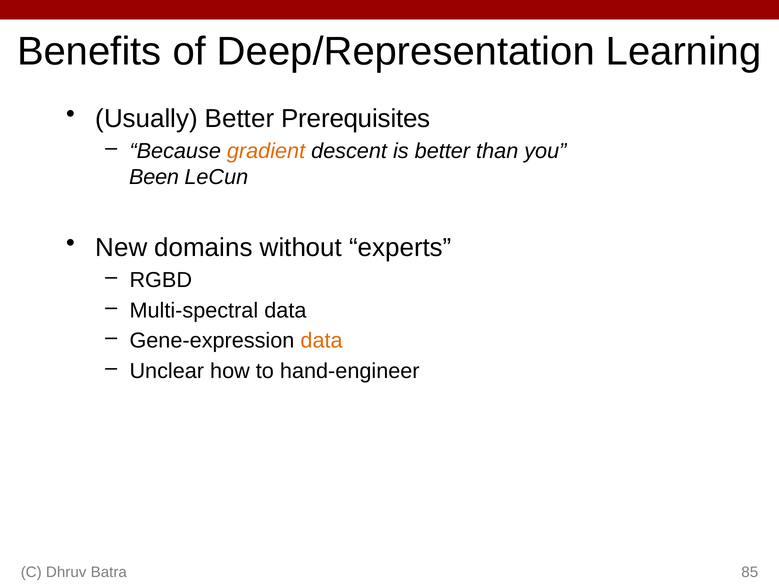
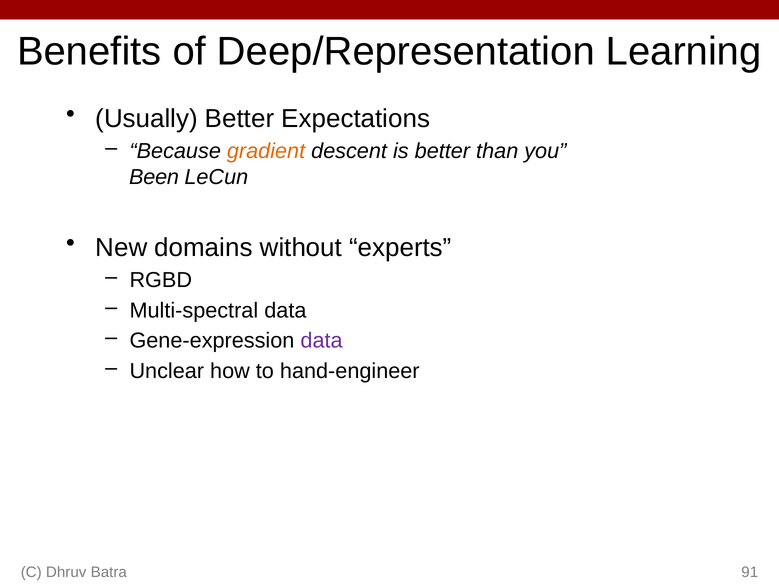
Prerequisites: Prerequisites -> Expectations (356, 119)
data colour: orange -> purple (322, 341)
85: 85 -> 91 (750, 572)
